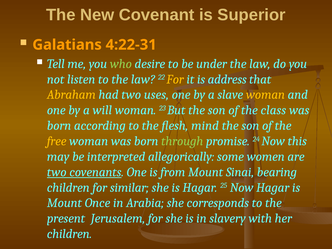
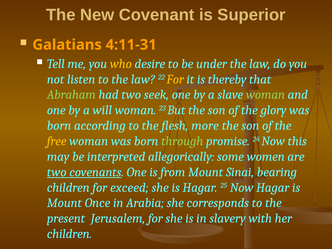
4:22-31: 4:22-31 -> 4:11-31 (131, 45)
who colour: light green -> yellow (121, 64)
address: address -> thereby (227, 79)
Abraham colour: yellow -> light green (71, 95)
uses: uses -> seek (156, 95)
woman colour: yellow -> light green (265, 95)
class: class -> glory (274, 110)
mind: mind -> more (205, 126)
similar: similar -> exceed (129, 188)
